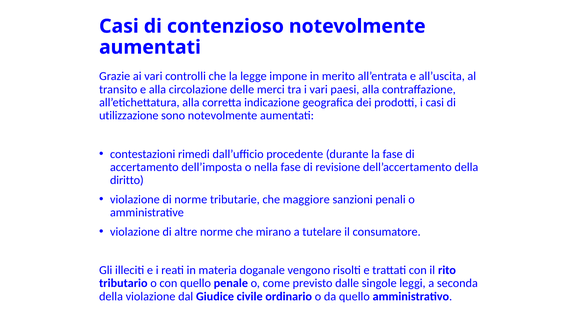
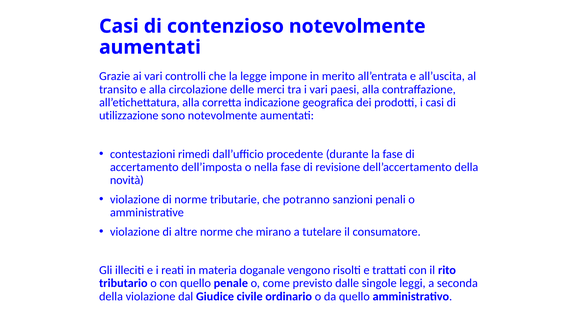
diritto: diritto -> novità (127, 180)
maggiore: maggiore -> potranno (306, 199)
